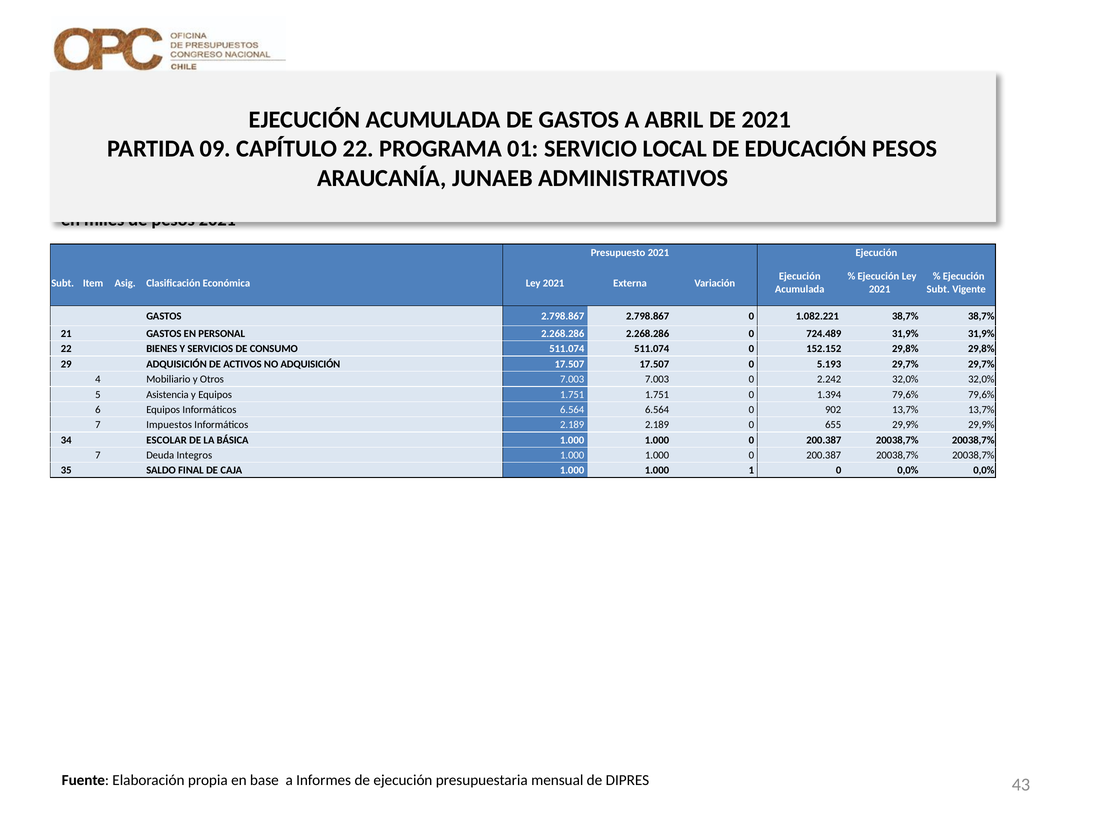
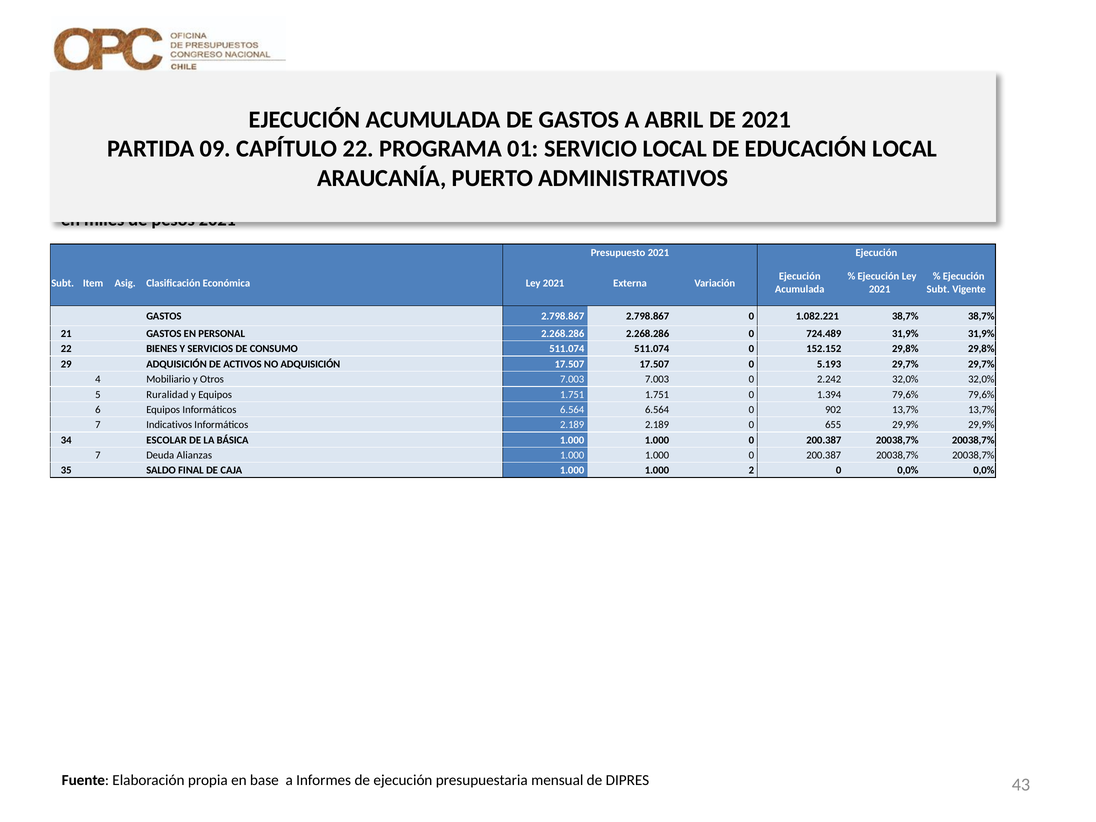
EDUCACIÓN PESOS: PESOS -> LOCAL (905, 149)
JUNAEB: JUNAEB -> PUERTO (493, 178)
Asistencia: Asistencia -> Ruralidad (167, 395)
Impuestos: Impuestos -> Indicativos (169, 425)
Integros: Integros -> Alianzas (194, 455)
1: 1 -> 2 (751, 470)
